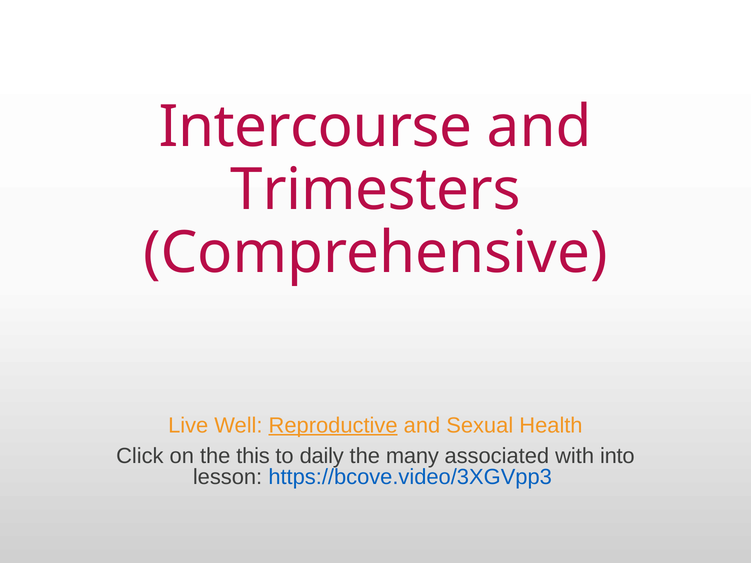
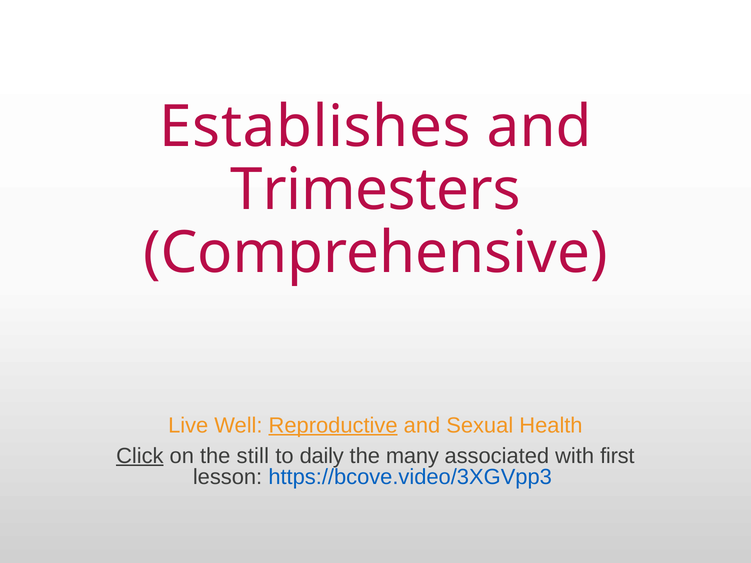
Intercourse: Intercourse -> Establishes (315, 127)
Click underline: none -> present (140, 456)
this: this -> still (253, 456)
into: into -> first (617, 456)
